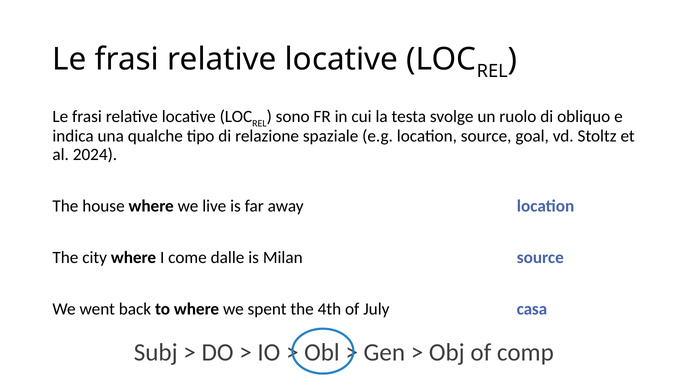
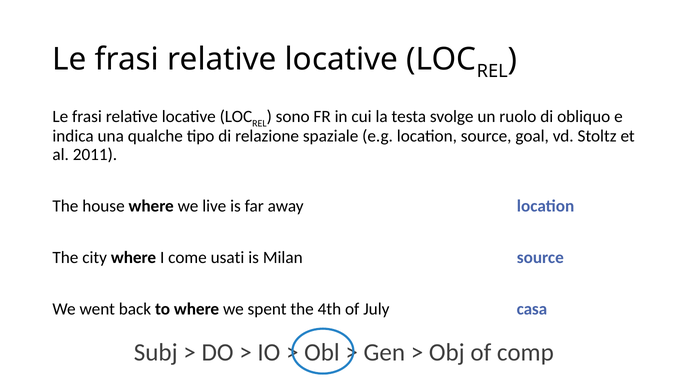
2024: 2024 -> 2011 (95, 154)
dalle: dalle -> usati (228, 257)
